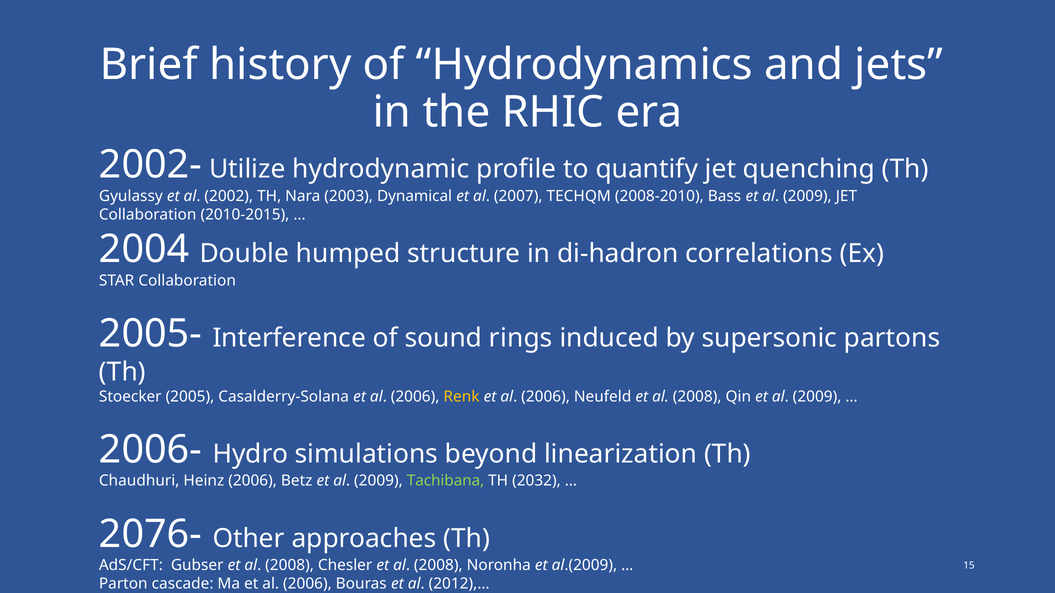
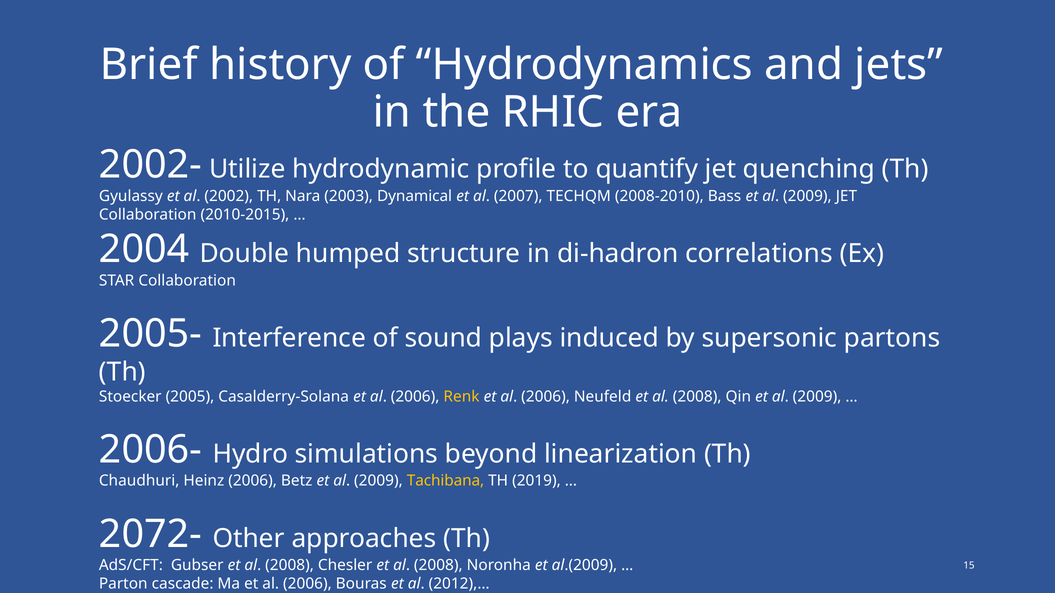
rings: rings -> plays (521, 338)
Tachibana colour: light green -> yellow (446, 481)
2032: 2032 -> 2019 (536, 481)
2076-: 2076- -> 2072- (151, 534)
